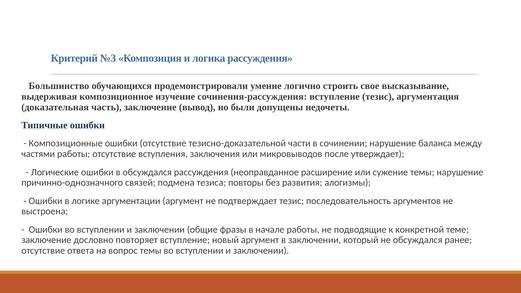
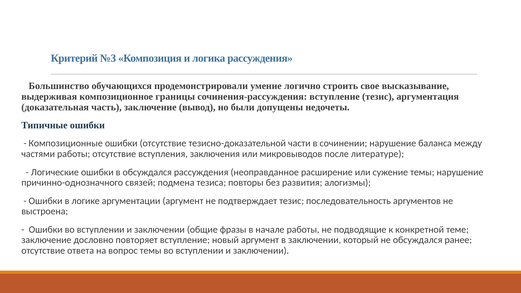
изучение: изучение -> границы (175, 97)
утверждает: утверждает -> литературе (378, 154)
